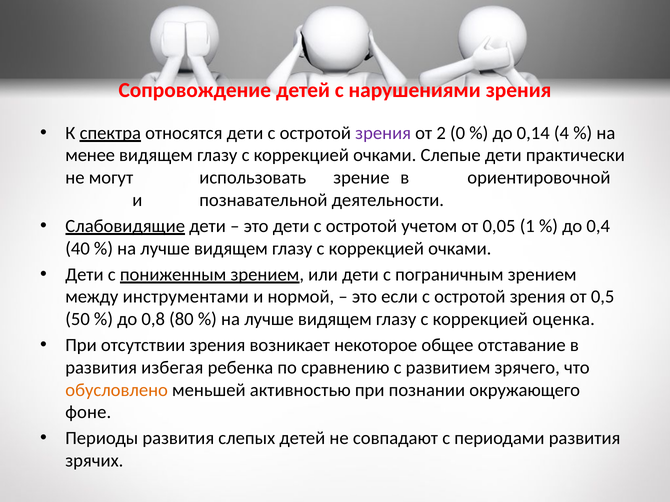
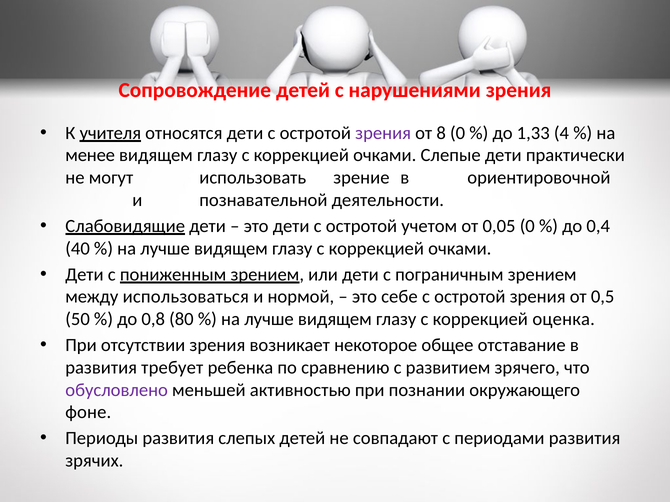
спектра: спектра -> учителя (110, 133)
2: 2 -> 8 (441, 133)
0,14: 0,14 -> 1,33 (533, 133)
0,05 1: 1 -> 0 (527, 226)
инструментами: инструментами -> использоваться (186, 297)
если: если -> себе (399, 297)
избегая: избегая -> требует (172, 368)
обусловлено colour: orange -> purple (117, 390)
